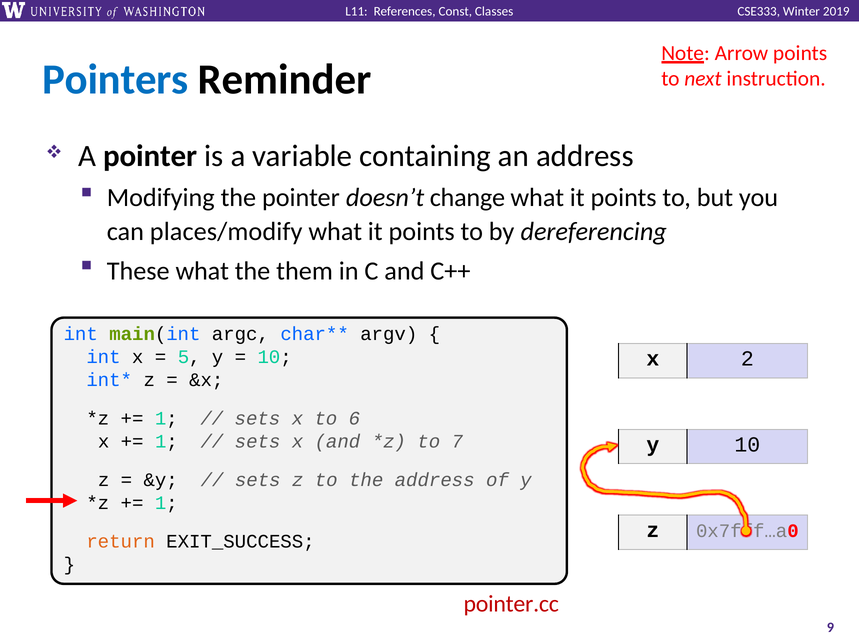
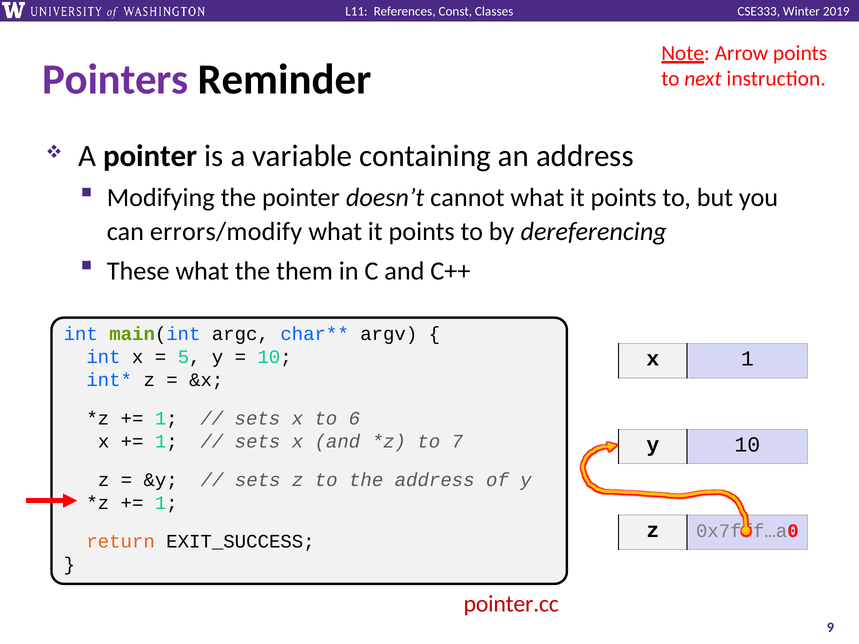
Pointers colour: blue -> purple (115, 80)
change: change -> cannot (467, 198)
places/modify: places/modify -> errors/modify (226, 232)
x 2: 2 -> 1 (747, 359)
